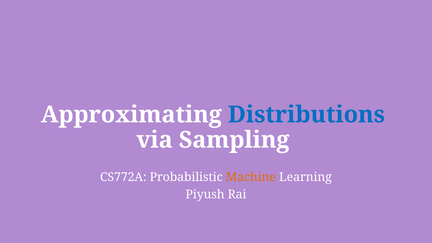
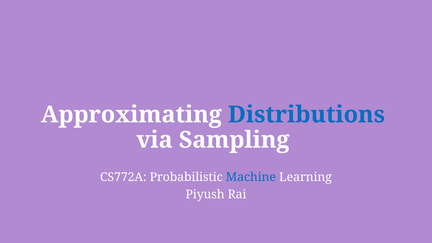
Machine colour: orange -> blue (251, 177)
